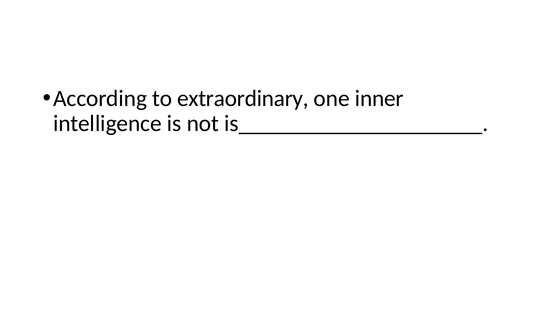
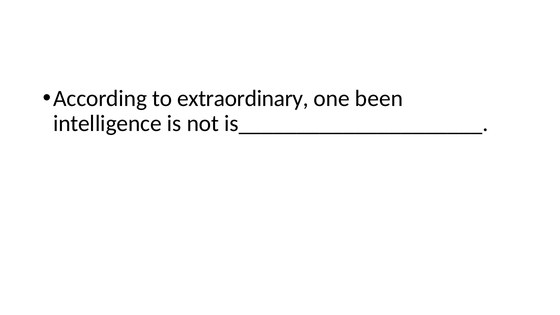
inner: inner -> been (379, 98)
